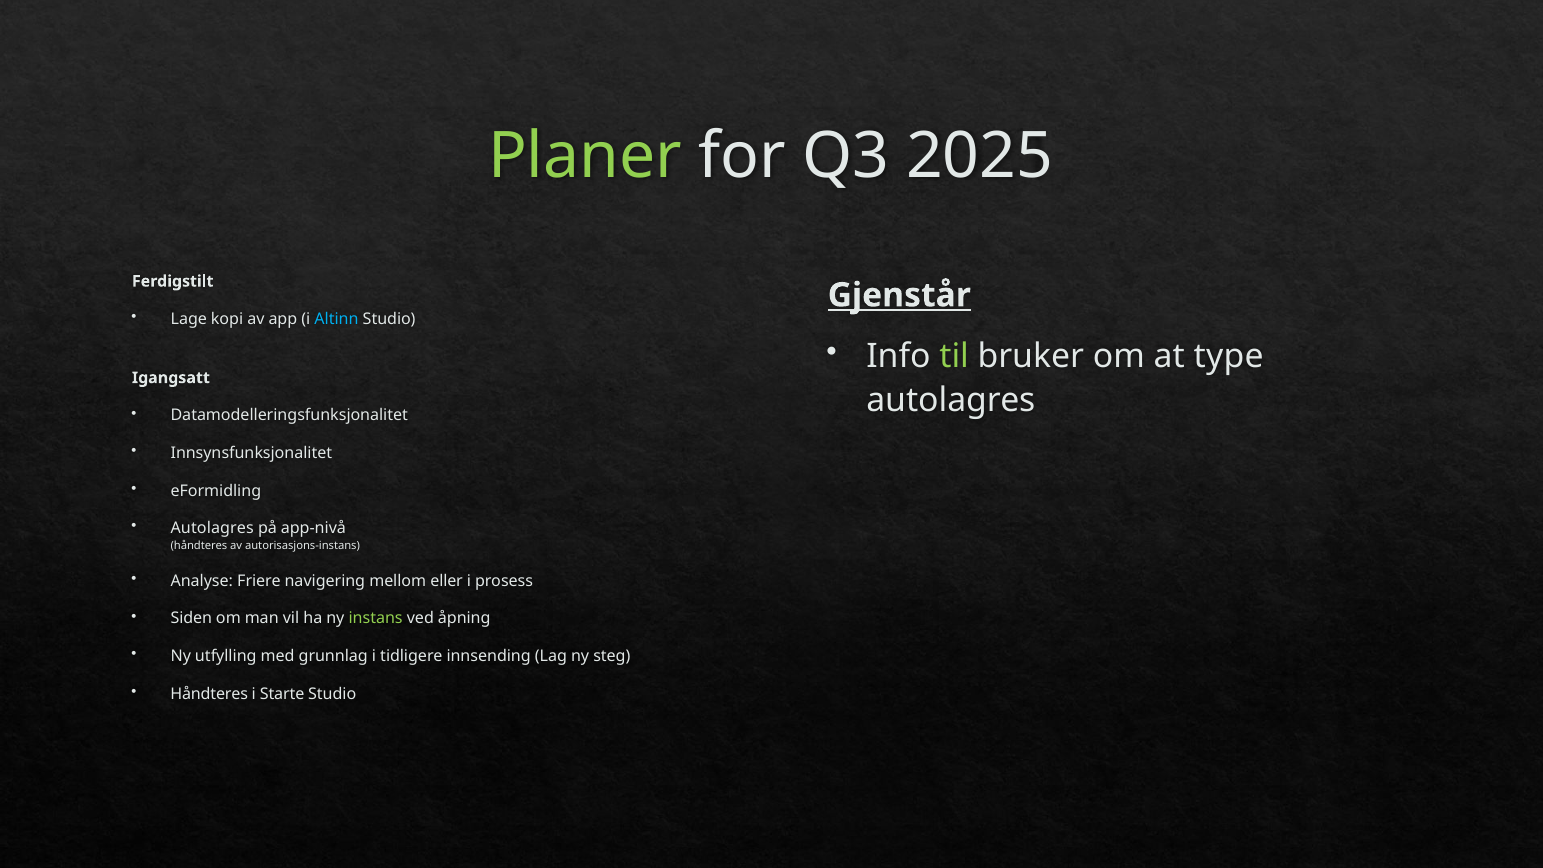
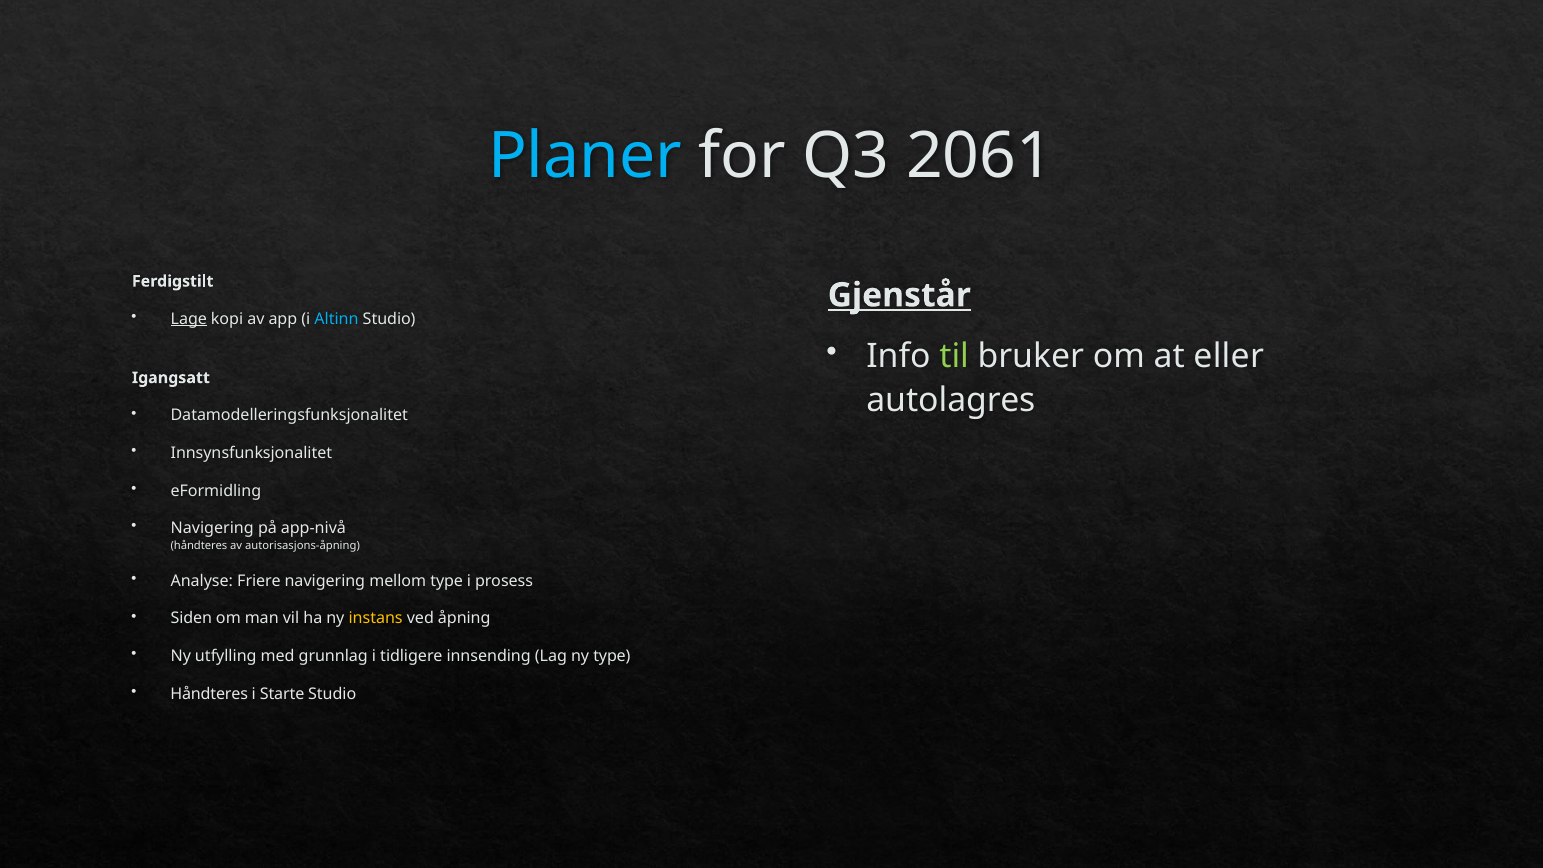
Planer colour: light green -> light blue (585, 157)
2025: 2025 -> 2061 (980, 157)
Lage underline: none -> present (189, 319)
type: type -> eller (1229, 356)
Autolagres: Autolagres -> Navigering (212, 528)
autorisasjons-instans: autorisasjons-instans -> autorisasjons-åpning (302, 546)
mellom eller: eller -> type (447, 581)
instans colour: light green -> yellow (376, 618)
ny steg: steg -> type (612, 656)
